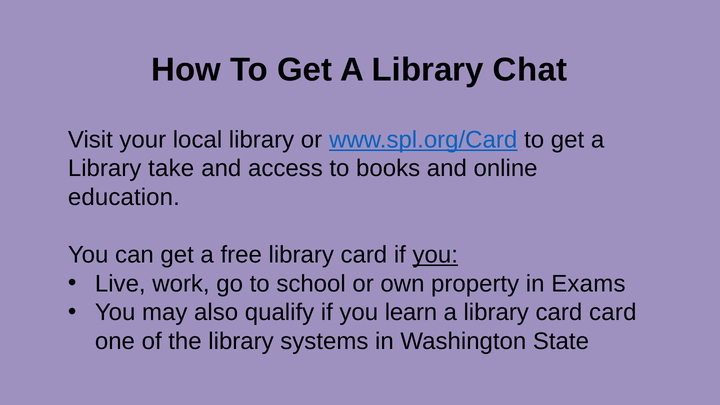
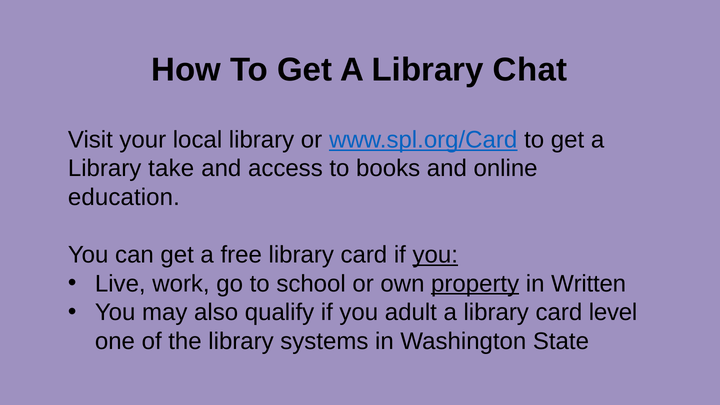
property underline: none -> present (475, 284)
Exams: Exams -> Written (589, 284)
learn: learn -> adult (411, 312)
card card: card -> level (613, 312)
